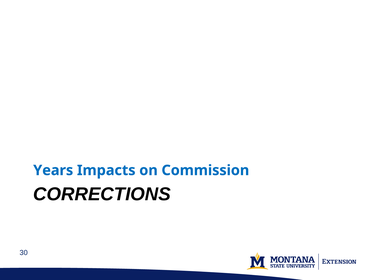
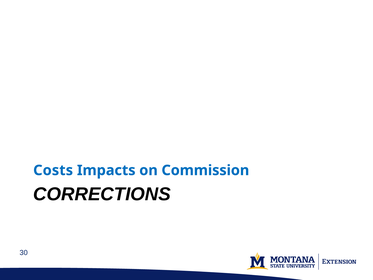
Years: Years -> Costs (53, 170)
